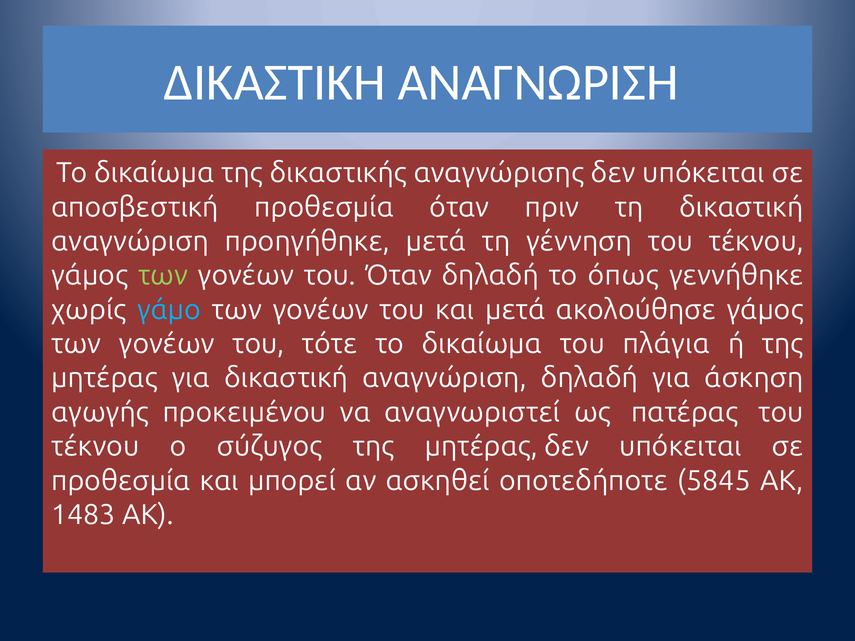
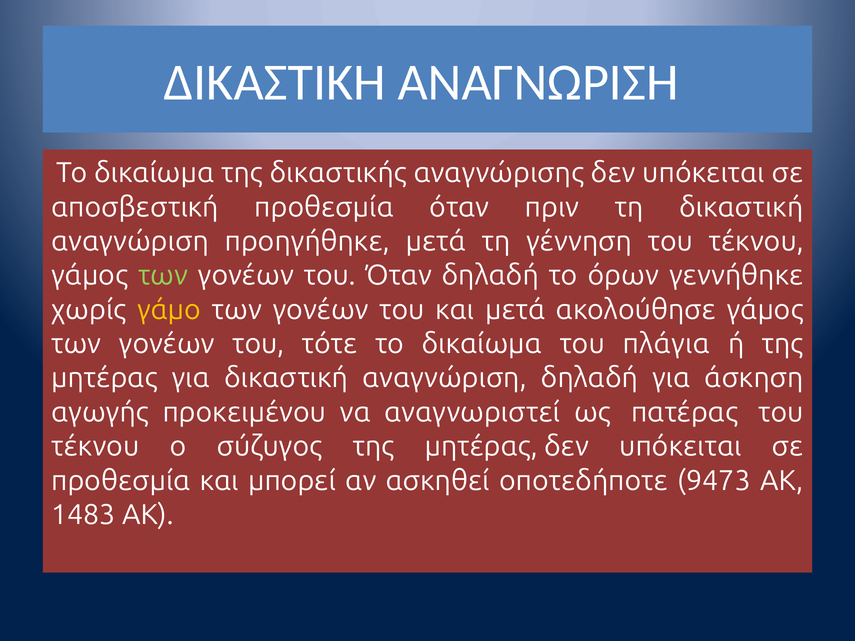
όπως: όπως -> όρων (623, 276)
γάμο colour: light blue -> yellow (169, 310)
5845: 5845 -> 9473 (714, 481)
